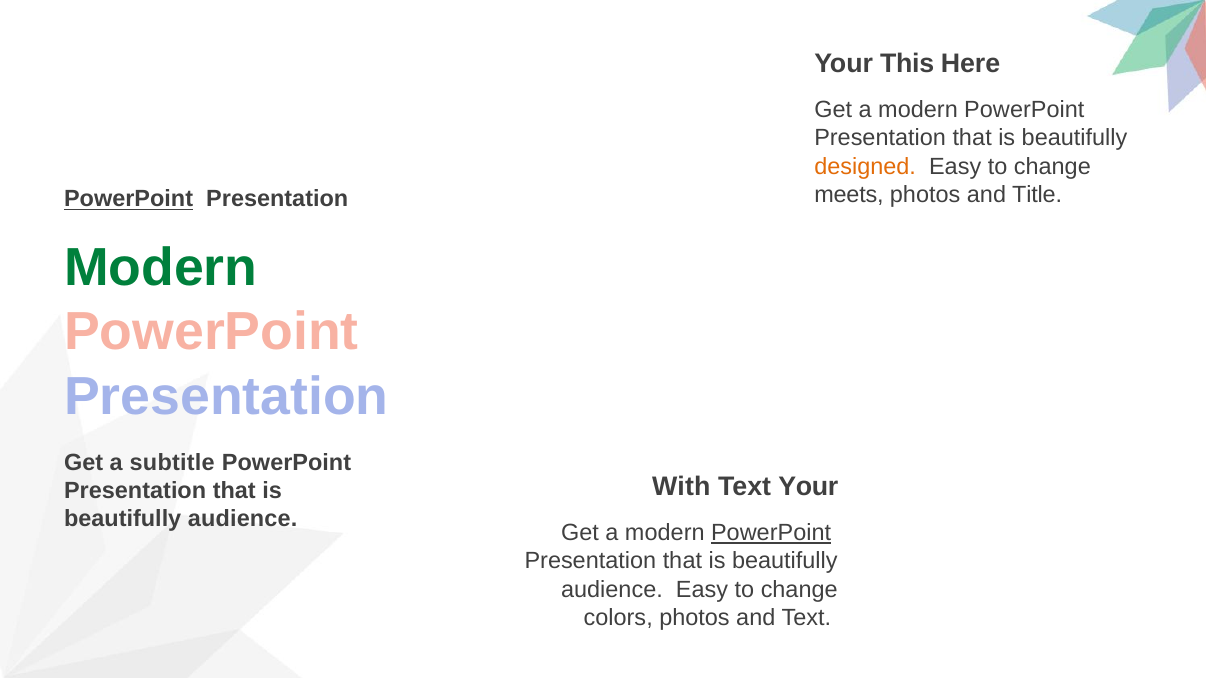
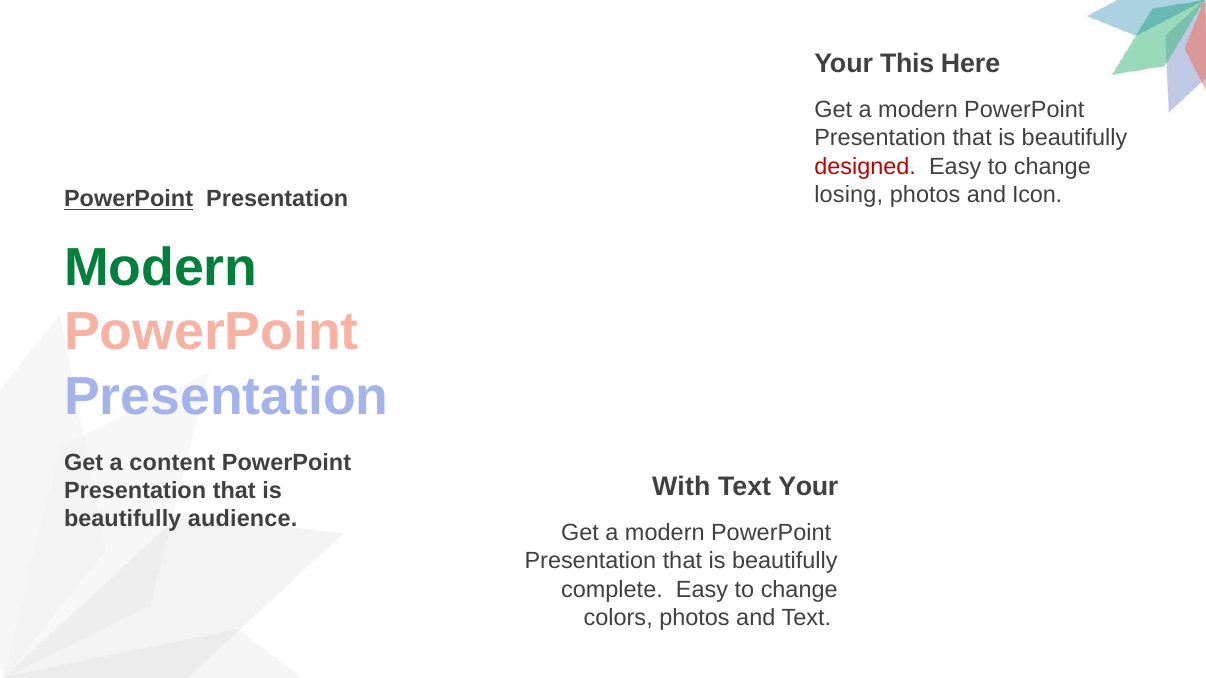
designed colour: orange -> red (865, 166)
meets: meets -> losing (849, 195)
Title: Title -> Icon (1037, 195)
subtitle: subtitle -> content (172, 463)
PowerPoint underline: present -> none (771, 533)
audience: audience -> complete (612, 590)
